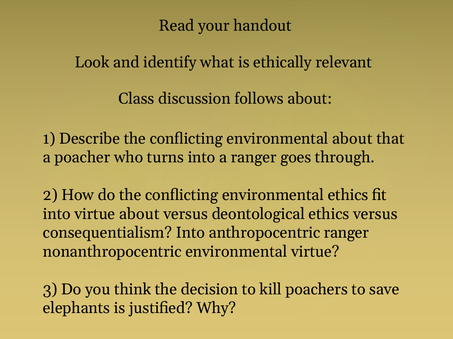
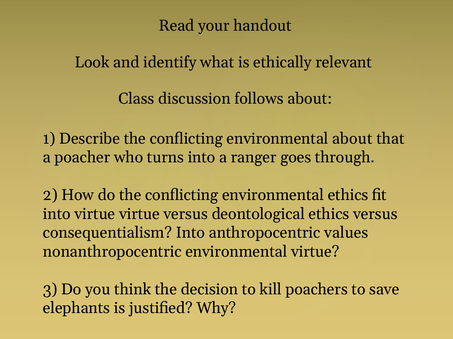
virtue about: about -> virtue (139, 214)
anthropocentric ranger: ranger -> values (346, 233)
